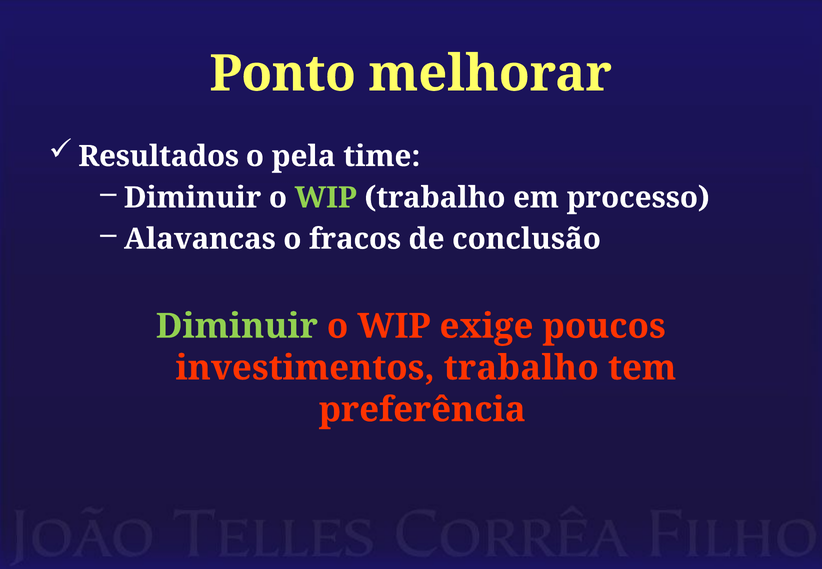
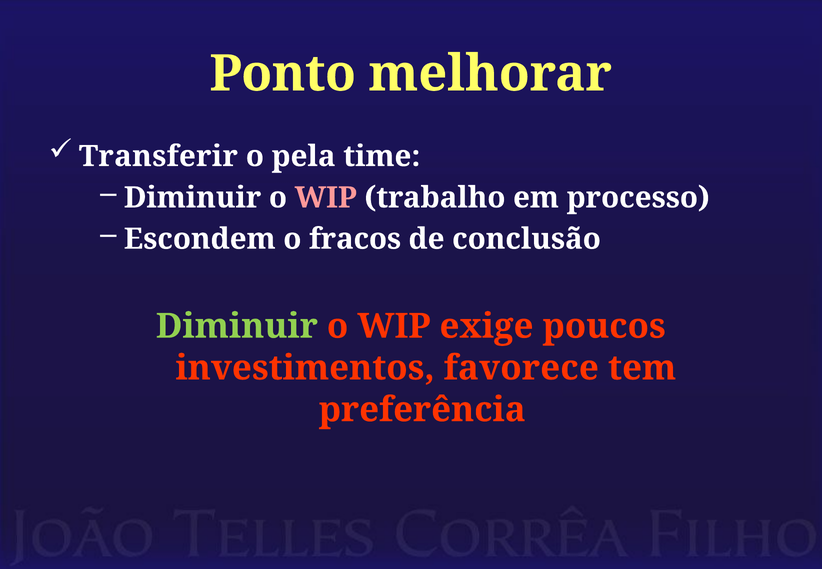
Resultados: Resultados -> Transferir (158, 156)
WIP colour: light green -> pink (326, 198)
Alavancas: Alavancas -> Escondem (200, 239)
investimentos trabalho: trabalho -> favorece (521, 368)
